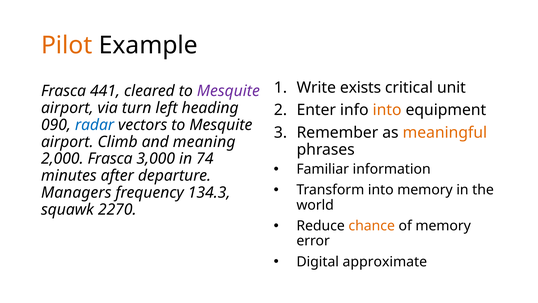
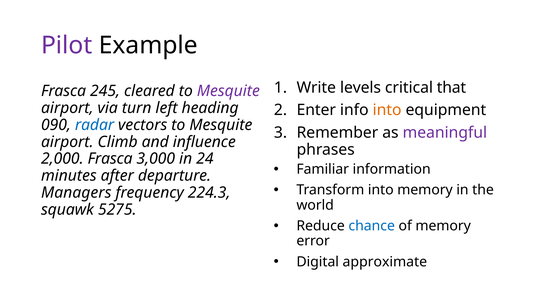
Pilot colour: orange -> purple (67, 45)
exists: exists -> levels (361, 87)
unit: unit -> that (451, 87)
441: 441 -> 245 (105, 91)
meaningful colour: orange -> purple (445, 133)
meaning: meaning -> influence (204, 142)
74: 74 -> 24 (205, 159)
134.3: 134.3 -> 224.3 (209, 192)
2270: 2270 -> 5275 (117, 209)
chance colour: orange -> blue (372, 226)
